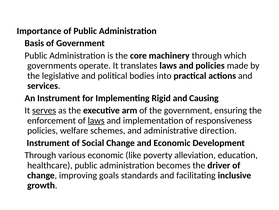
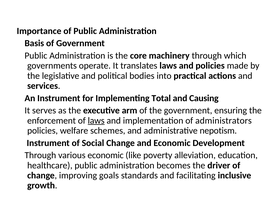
Rigid: Rigid -> Total (161, 98)
serves underline: present -> none (44, 110)
responsiveness: responsiveness -> administrators (223, 120)
direction: direction -> nepotism (218, 130)
